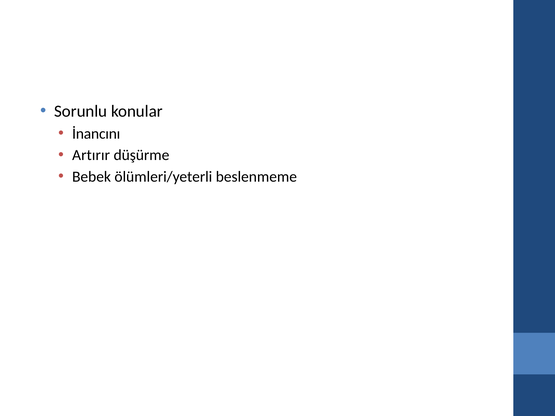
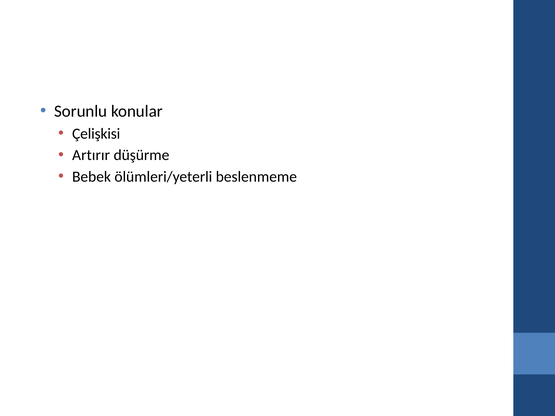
İnancını: İnancını -> Çelişkisi (96, 134)
